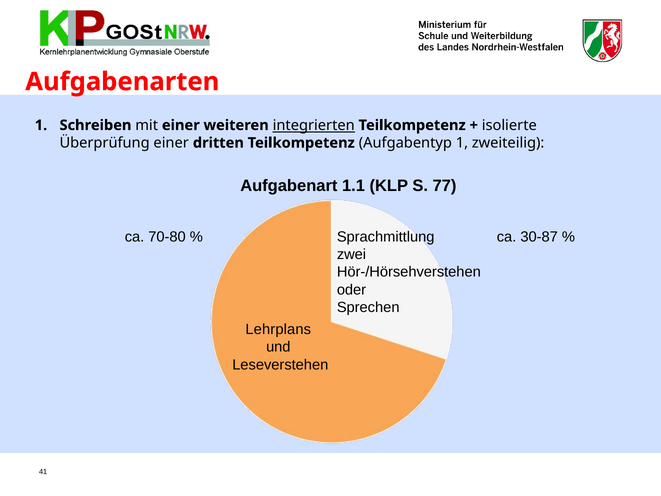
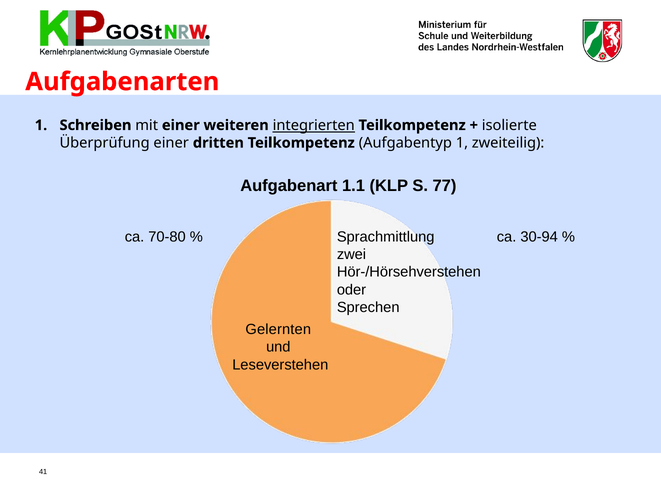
30-87: 30-87 -> 30-94 (539, 237)
Lehrplans: Lehrplans -> Gelernten (278, 329)
